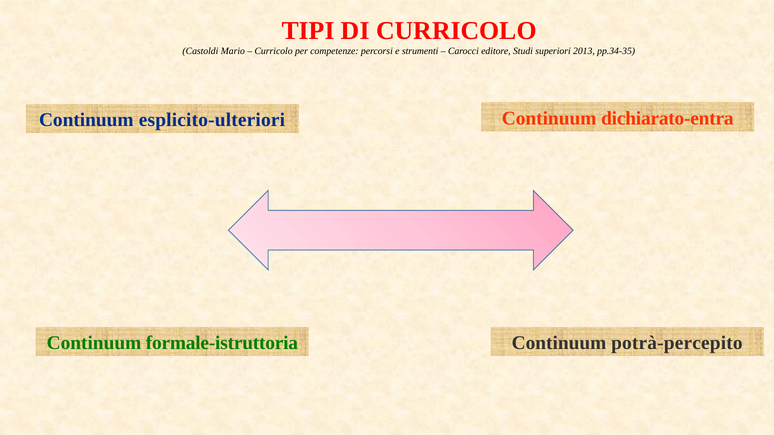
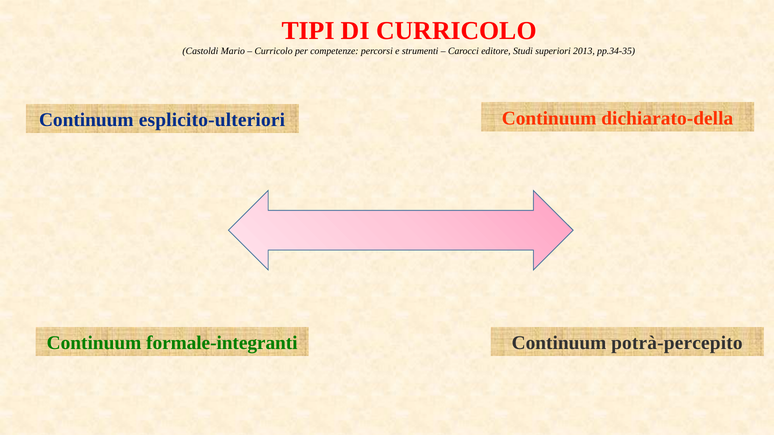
dichiarato-entra: dichiarato-entra -> dichiarato-della (667, 118)
formale-istruttoria: formale-istruttoria -> formale-integranti (222, 343)
